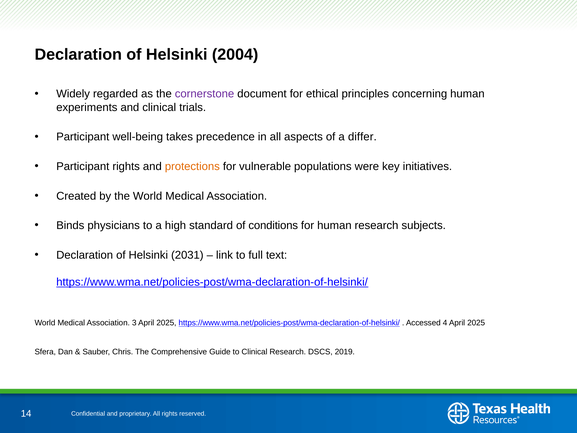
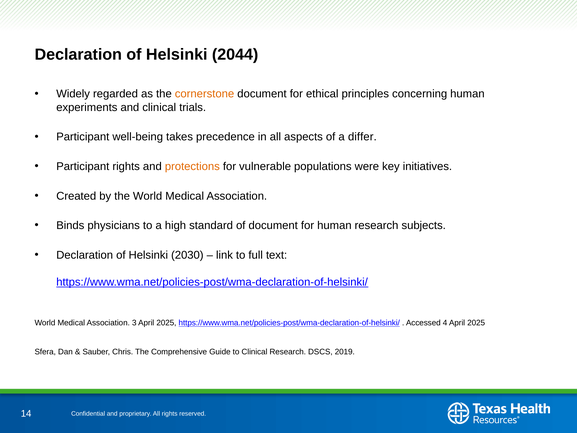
2004: 2004 -> 2044 (235, 55)
cornerstone colour: purple -> orange (205, 94)
of conditions: conditions -> document (273, 225)
2031: 2031 -> 2030 (187, 255)
